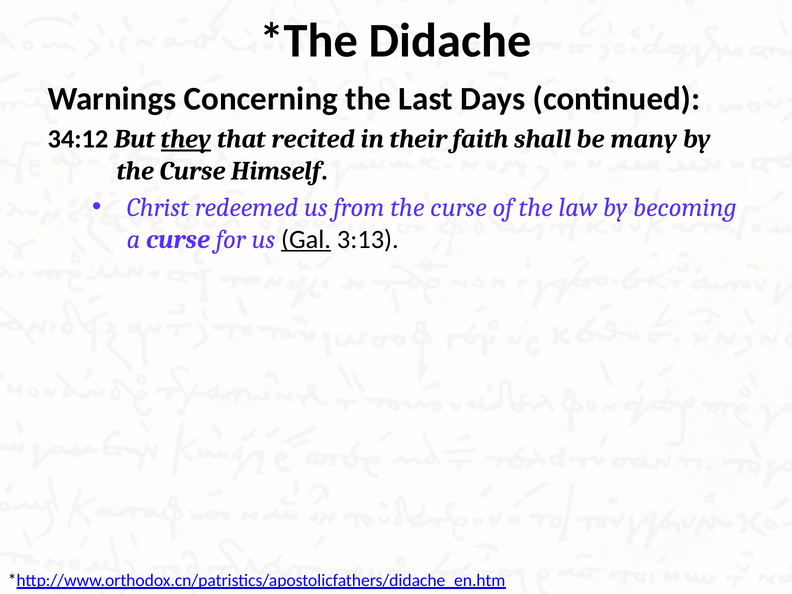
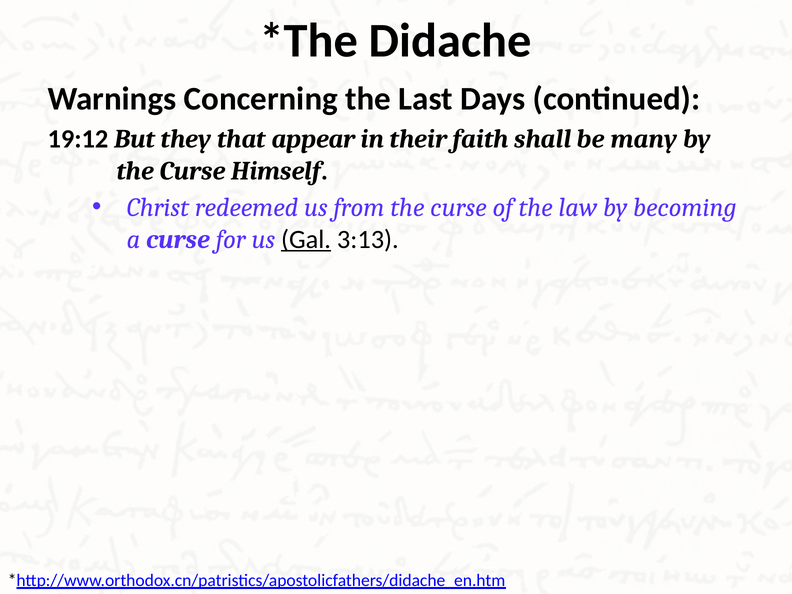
34:12: 34:12 -> 19:12 (78, 139)
they underline: present -> none (186, 139)
recited: recited -> appear (313, 139)
